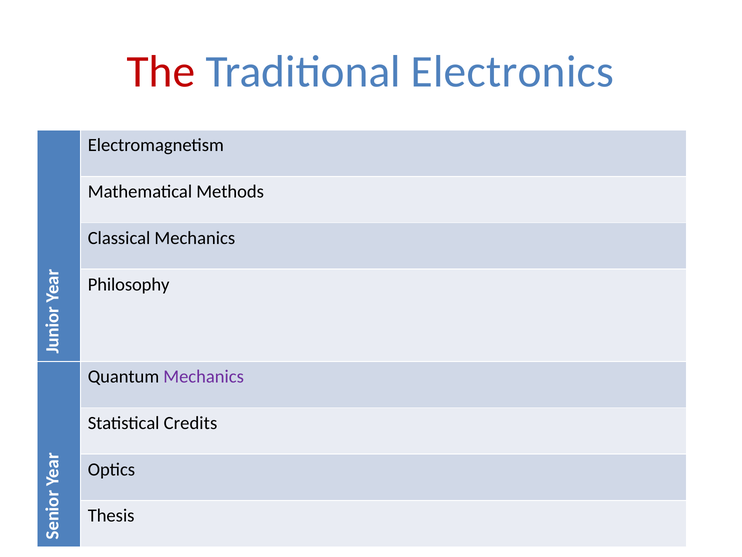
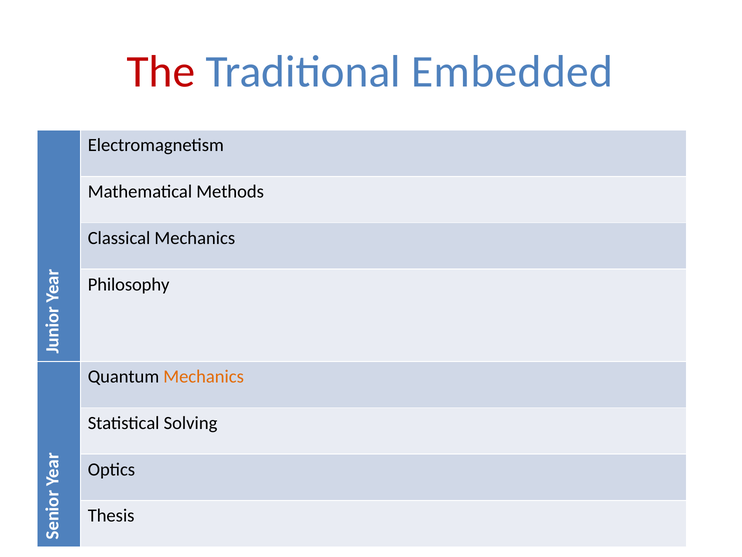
Electronics: Electronics -> Embedded (512, 72)
Mechanics colour: purple -> orange (204, 376)
Credits: Credits -> Solving (191, 423)
